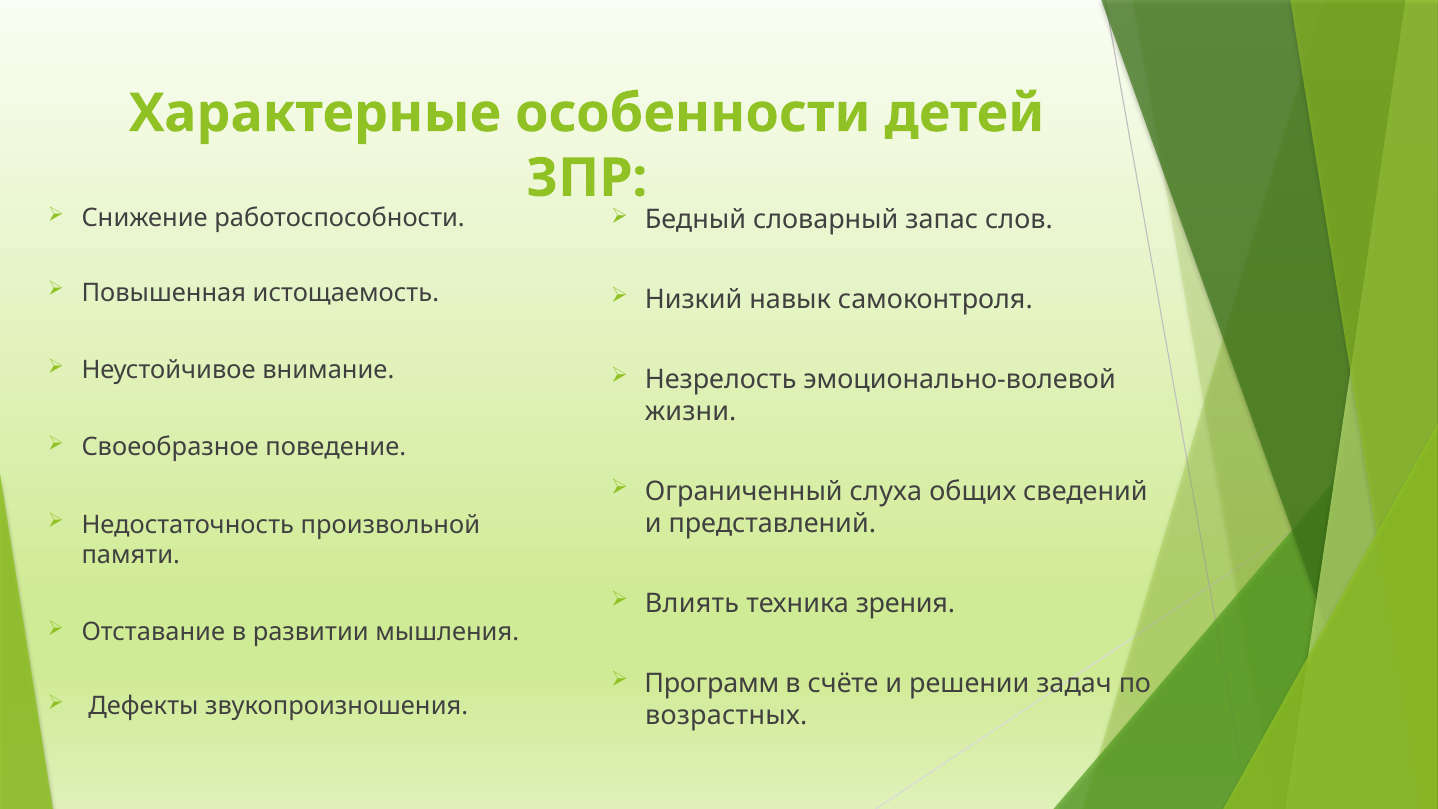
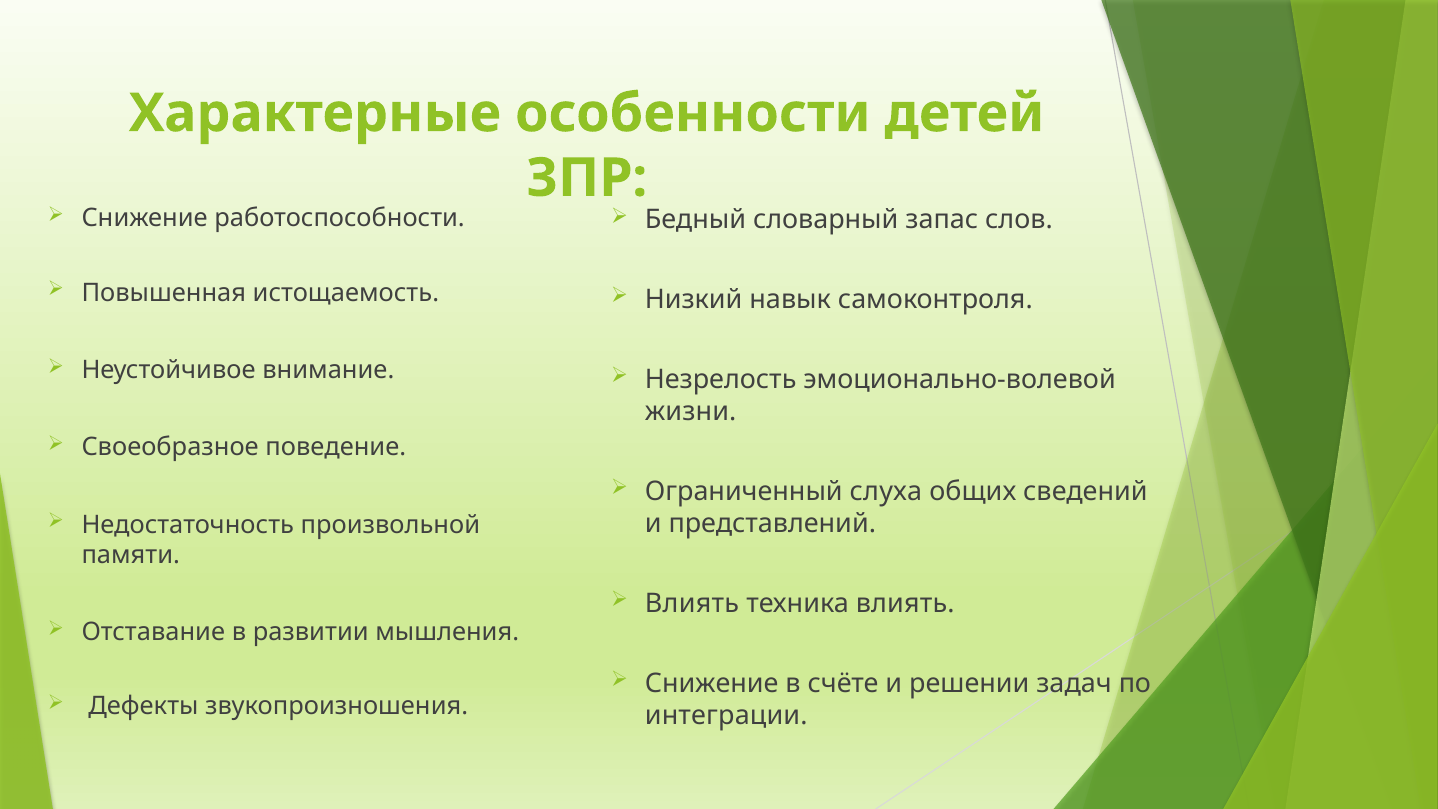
техника зрения: зрения -> влиять (905, 603)
Программ: Программ -> Снижение (712, 683)
возрастных: возрастных -> интеграции (726, 715)
